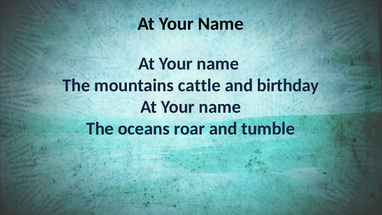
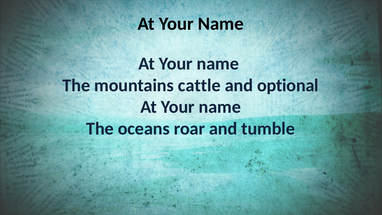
birthday: birthday -> optional (288, 85)
